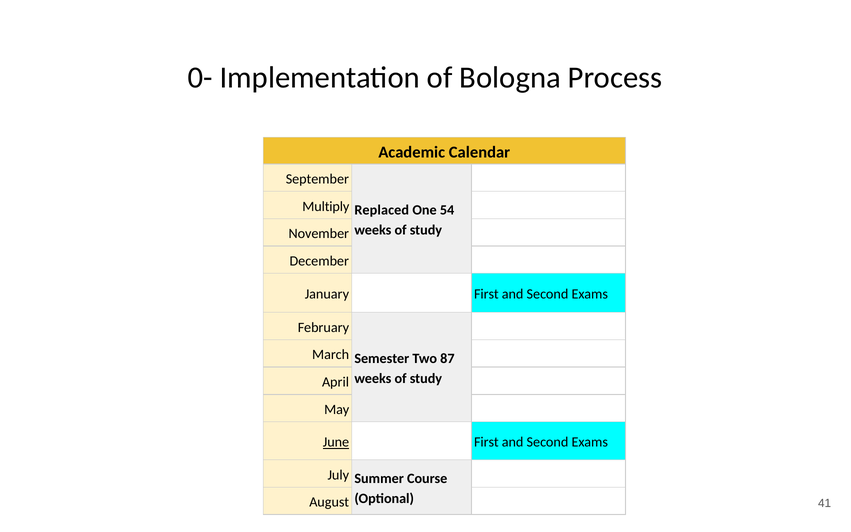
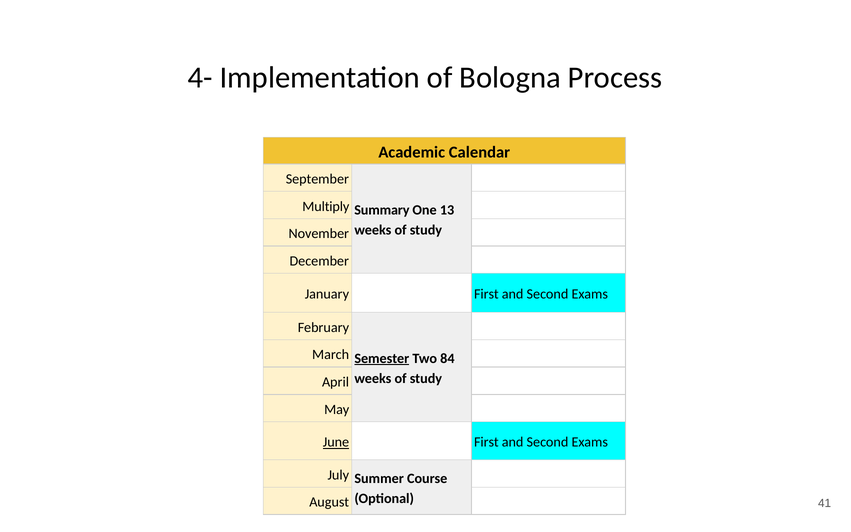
0-: 0- -> 4- (200, 78)
Replaced: Replaced -> Summary (382, 210)
54: 54 -> 13 (447, 210)
Semester underline: none -> present (382, 358)
87: 87 -> 84 (447, 358)
